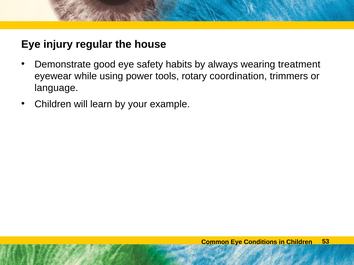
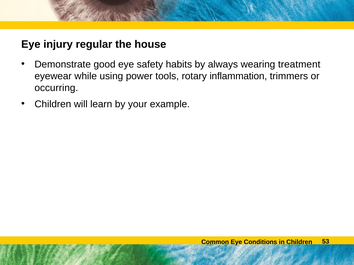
coordination: coordination -> inflammation (238, 76)
language: language -> occurring (56, 88)
